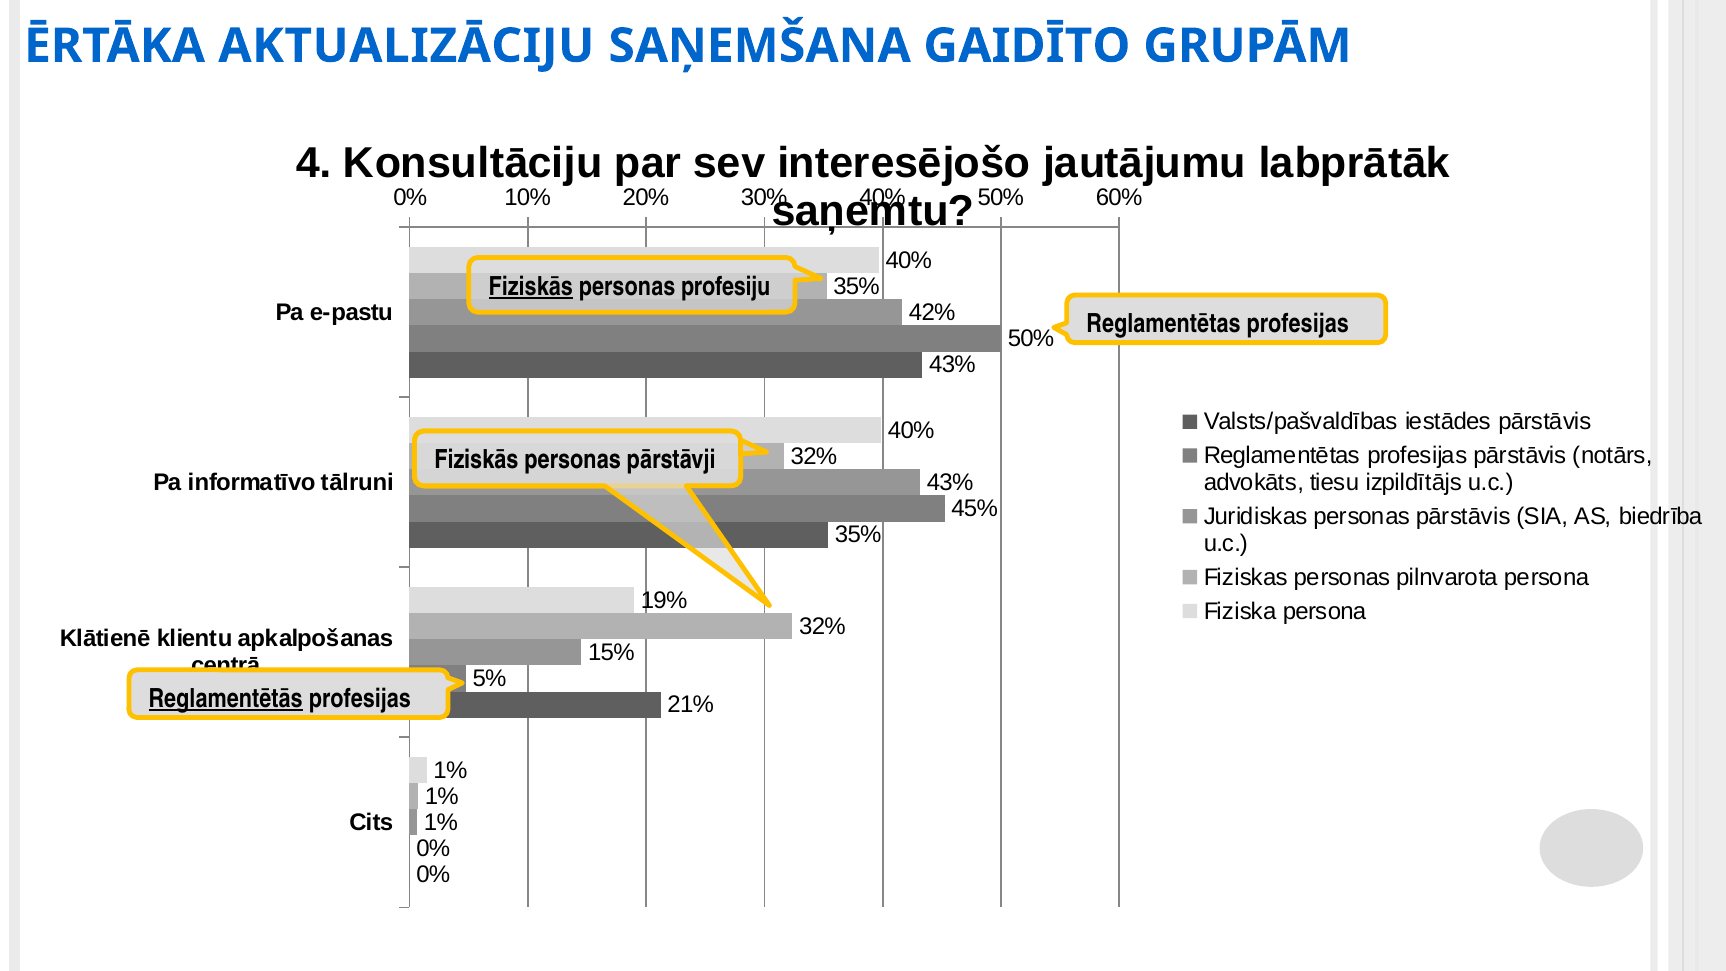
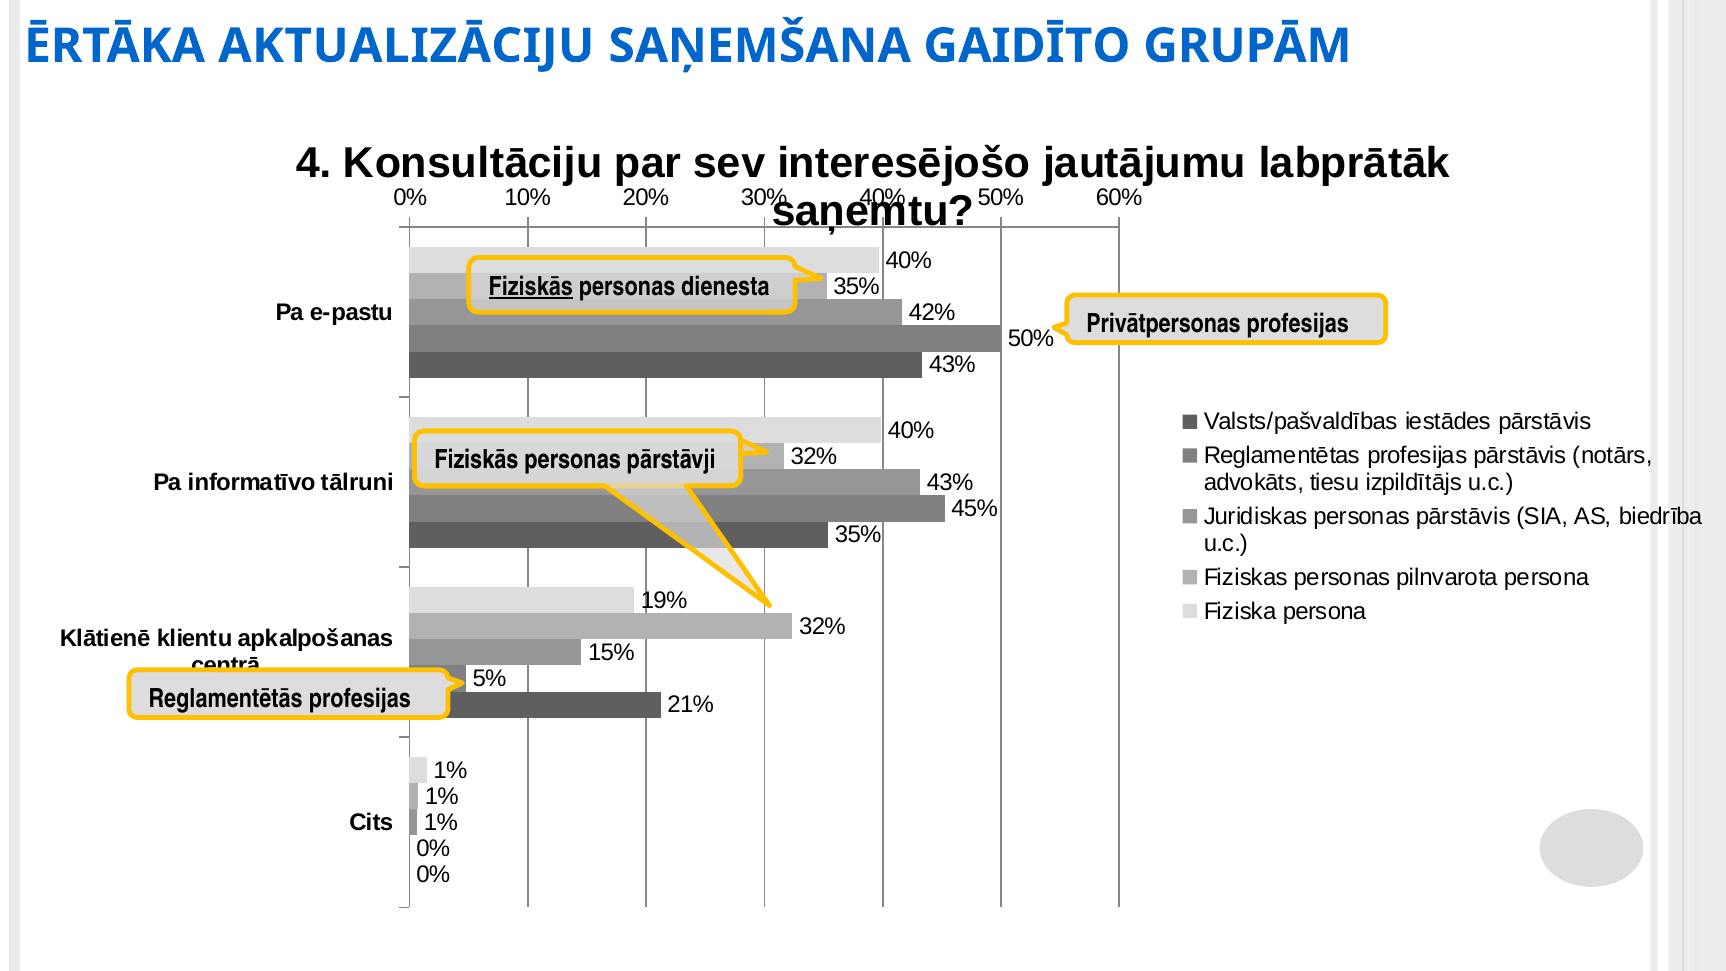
profesiju: profesiju -> dienesta (725, 286)
Reglamentētas: Reglamentētas -> Privātpersonas (1164, 324)
Reglamentētās underline: present -> none (226, 698)
